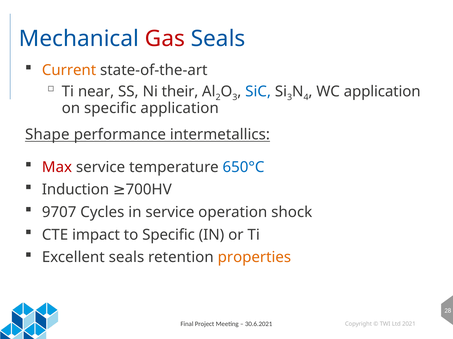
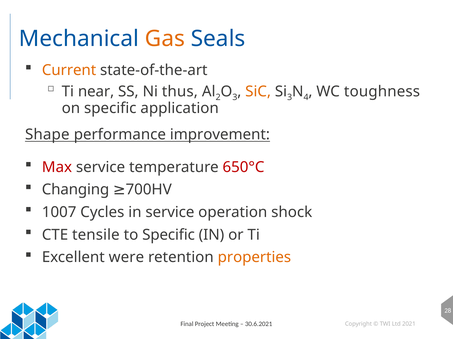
Gas colour: red -> orange (165, 39)
their: their -> thus (180, 92)
SiC colour: blue -> orange (258, 92)
WC application: application -> toughness (382, 92)
intermetallics: intermetallics -> improvement (220, 135)
650°C colour: blue -> red (243, 167)
Induction: Induction -> Changing (76, 190)
9707: 9707 -> 1007 (59, 213)
impact: impact -> tensile (96, 235)
Excellent seals: seals -> were (126, 258)
